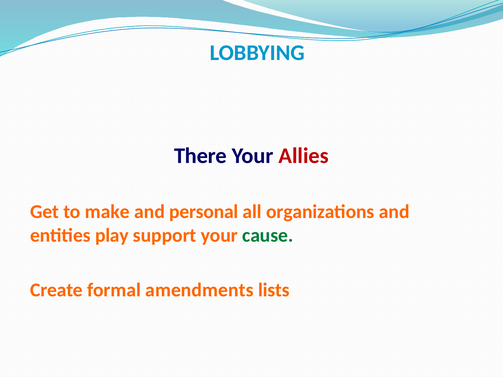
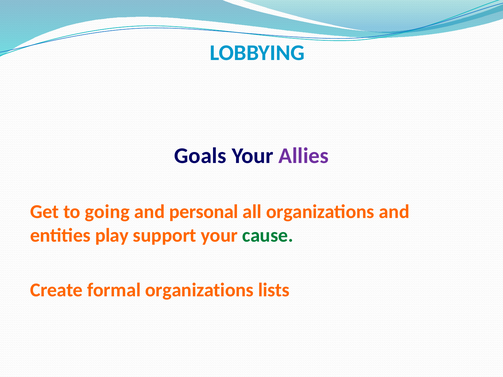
There: There -> Goals (200, 156)
Allies colour: red -> purple (304, 156)
make: make -> going (107, 212)
formal amendments: amendments -> organizations (199, 290)
